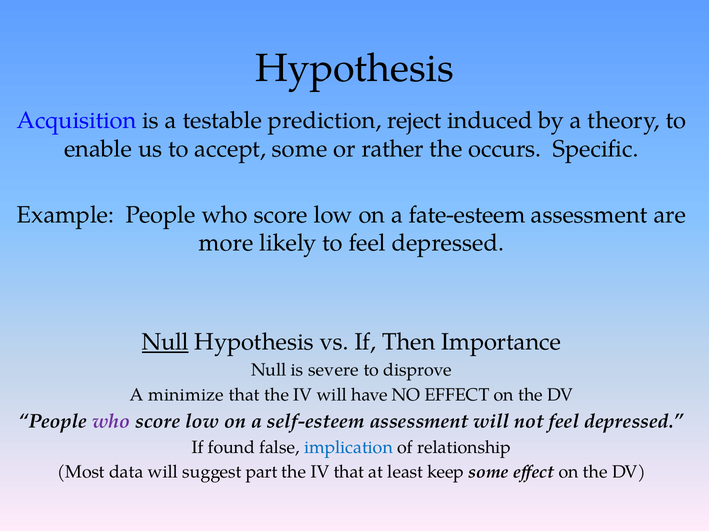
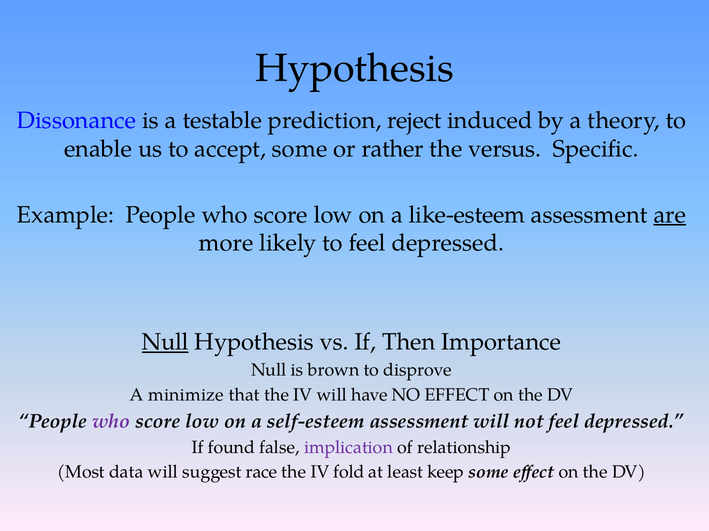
Acquisition: Acquisition -> Dissonance (77, 121)
occurs: occurs -> versus (505, 149)
fate-esteem: fate-esteem -> like-esteem (467, 215)
are underline: none -> present (670, 215)
severe: severe -> brown (334, 371)
implication colour: blue -> purple (348, 448)
part: part -> race (262, 473)
IV that: that -> fold (349, 473)
